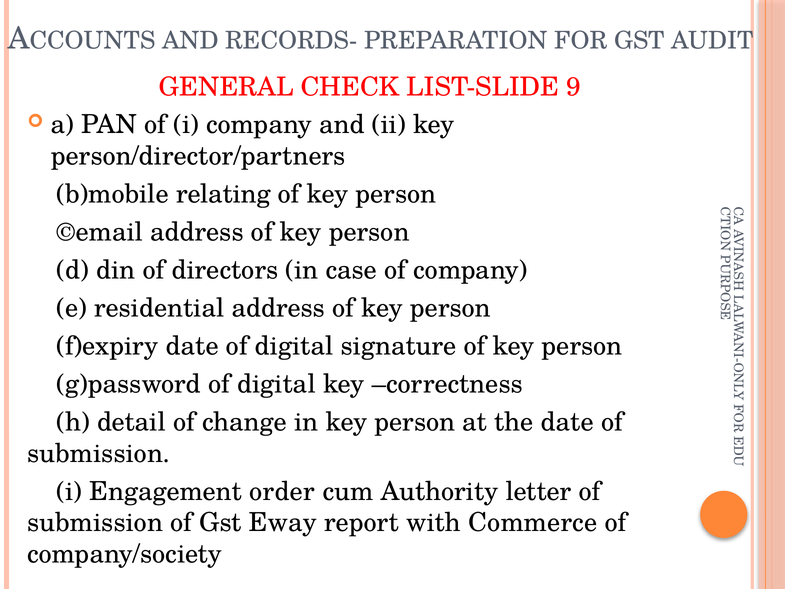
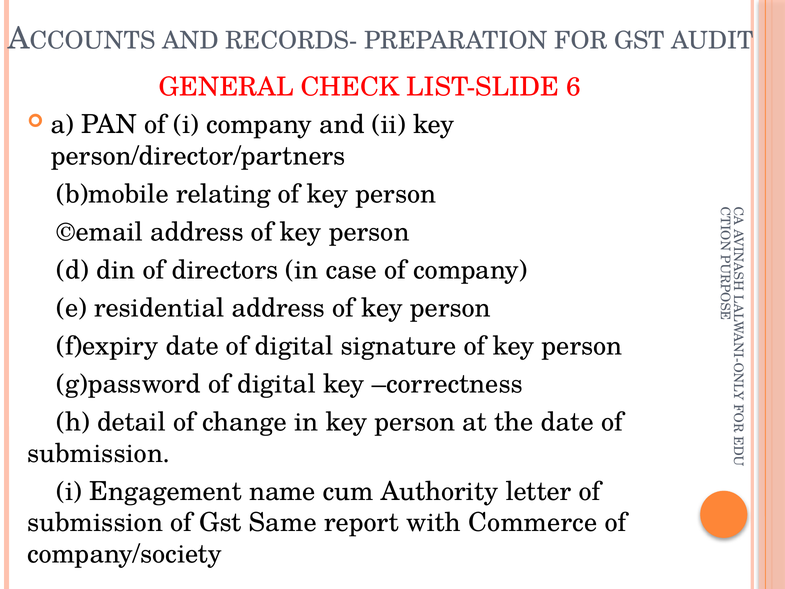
9: 9 -> 6 (574, 87)
order: order -> name (282, 491)
Eway: Eway -> Same (283, 523)
